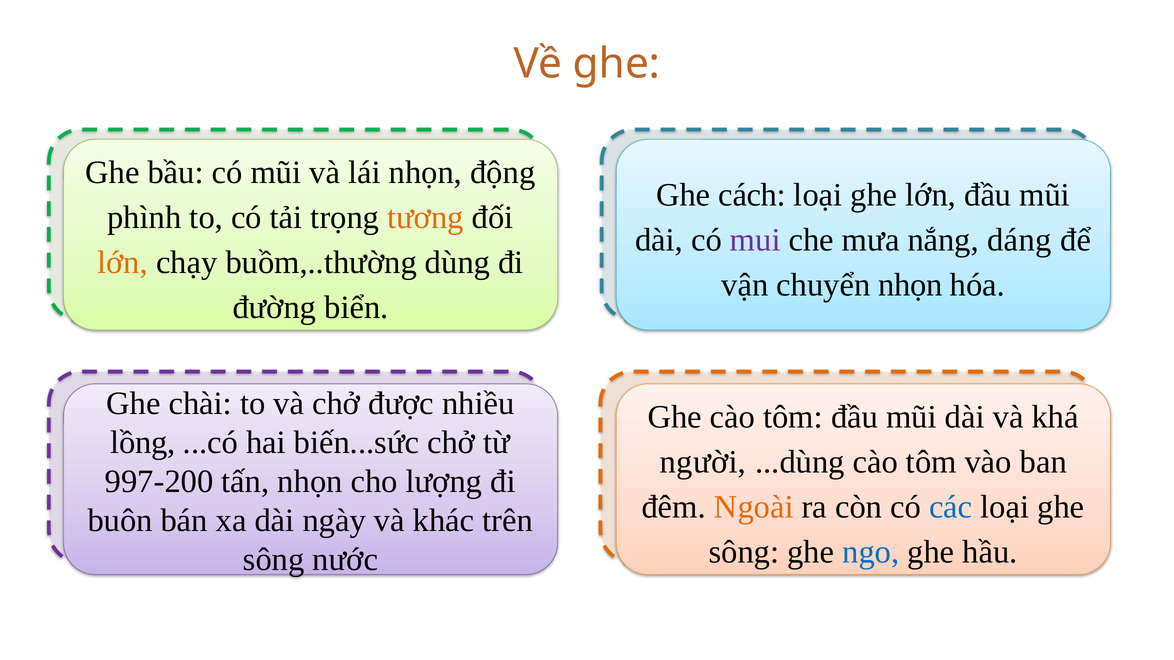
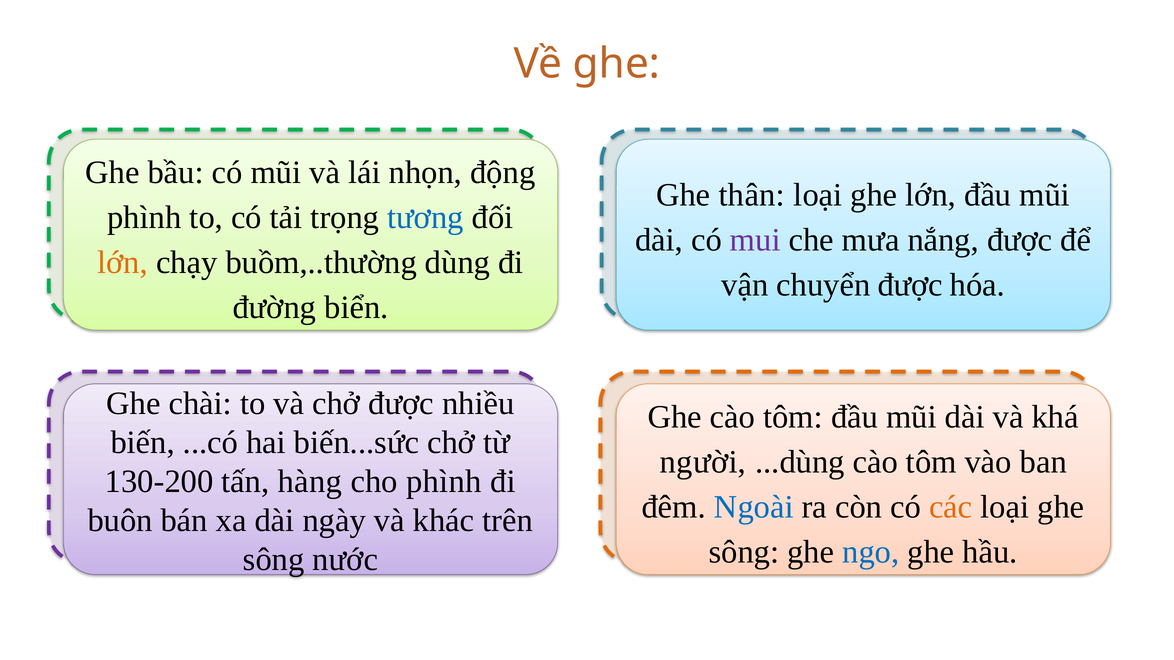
cách: cách -> thân (752, 195)
tương colour: orange -> blue (426, 218)
nắng dáng: dáng -> được (1020, 240)
chuyển nhọn: nhọn -> được (910, 285)
lồng: lồng -> biến (143, 443)
997-200: 997-200 -> 130-200 (159, 482)
tấn nhọn: nhọn -> hàng (310, 482)
cho lượng: lượng -> phình (444, 482)
Ngoài colour: orange -> blue (754, 507)
các colour: blue -> orange (951, 507)
